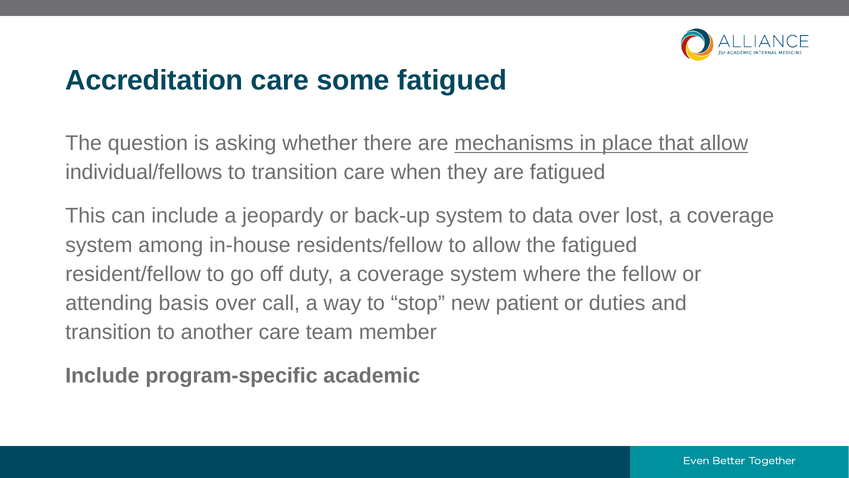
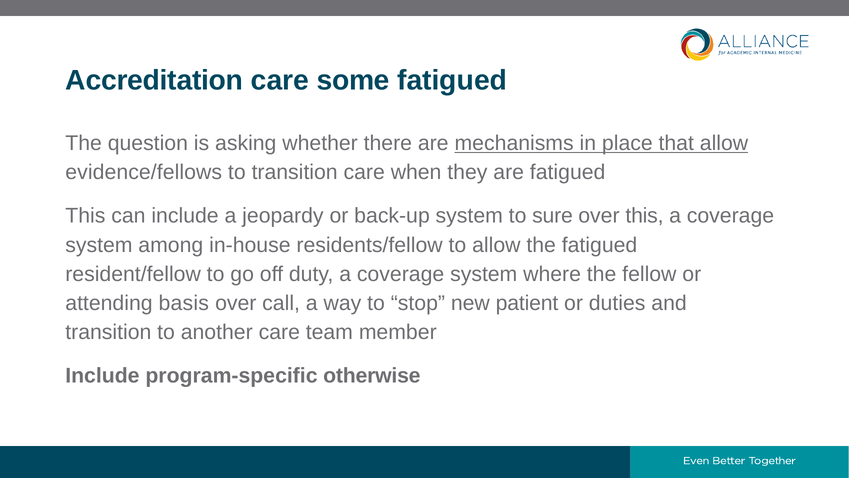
individual/fellows: individual/fellows -> evidence/fellows (144, 172)
data: data -> sure (552, 216)
over lost: lost -> this (644, 216)
academic: academic -> otherwise (372, 375)
